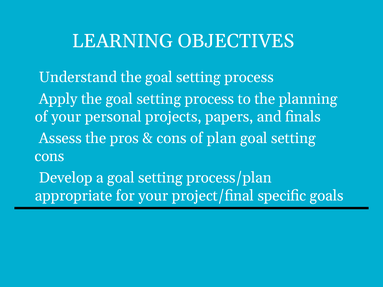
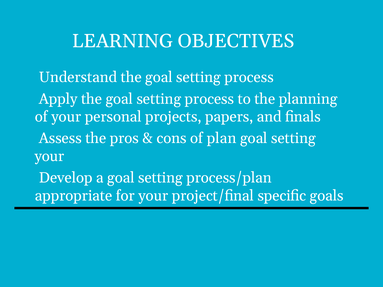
cons: cons -> your (49, 156)
